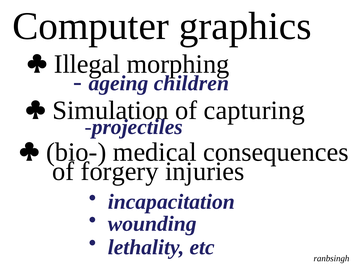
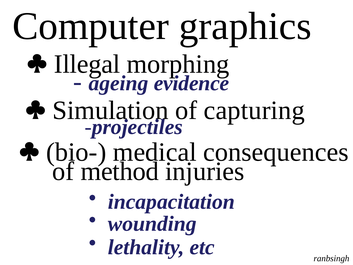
children: children -> evidence (192, 83)
forgery: forgery -> method (120, 171)
